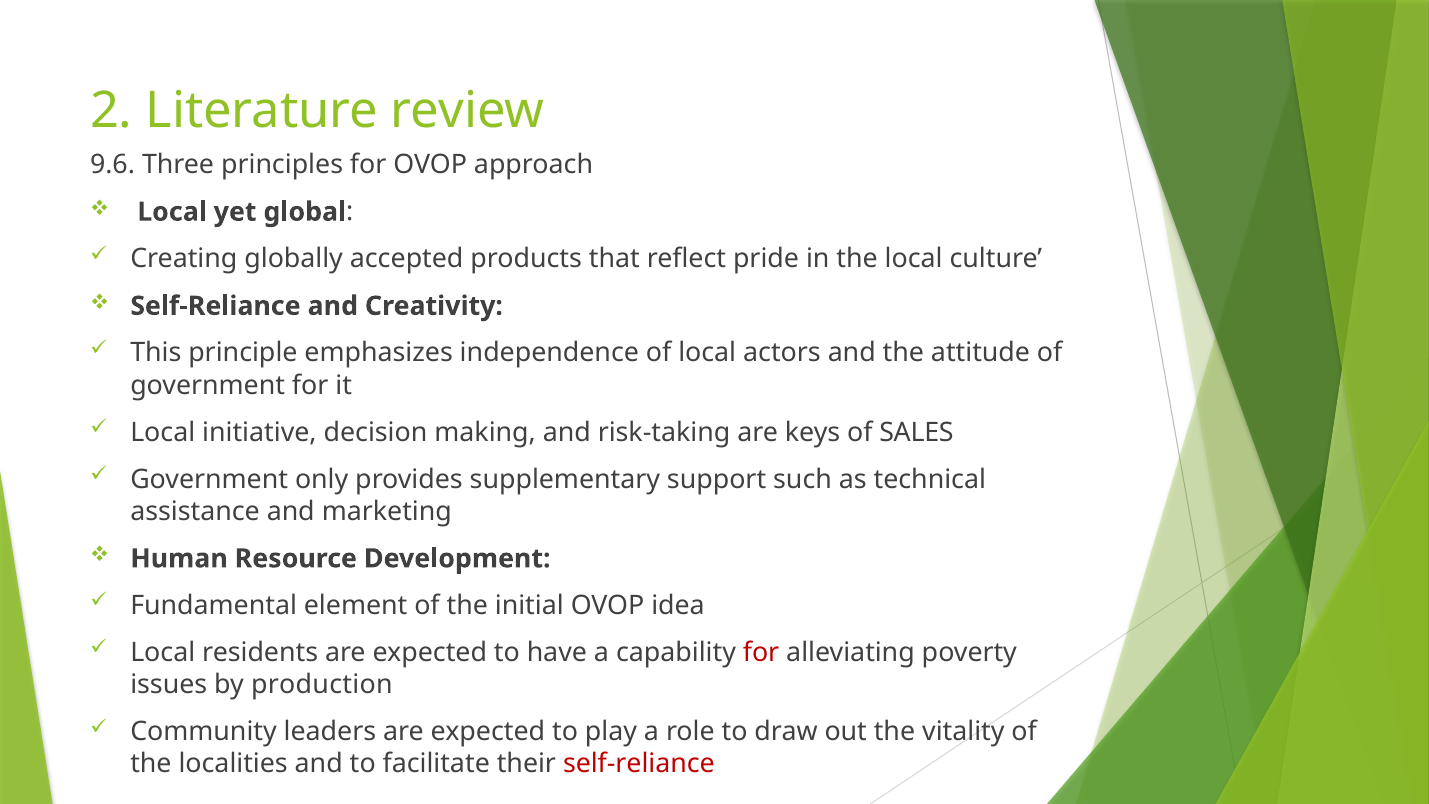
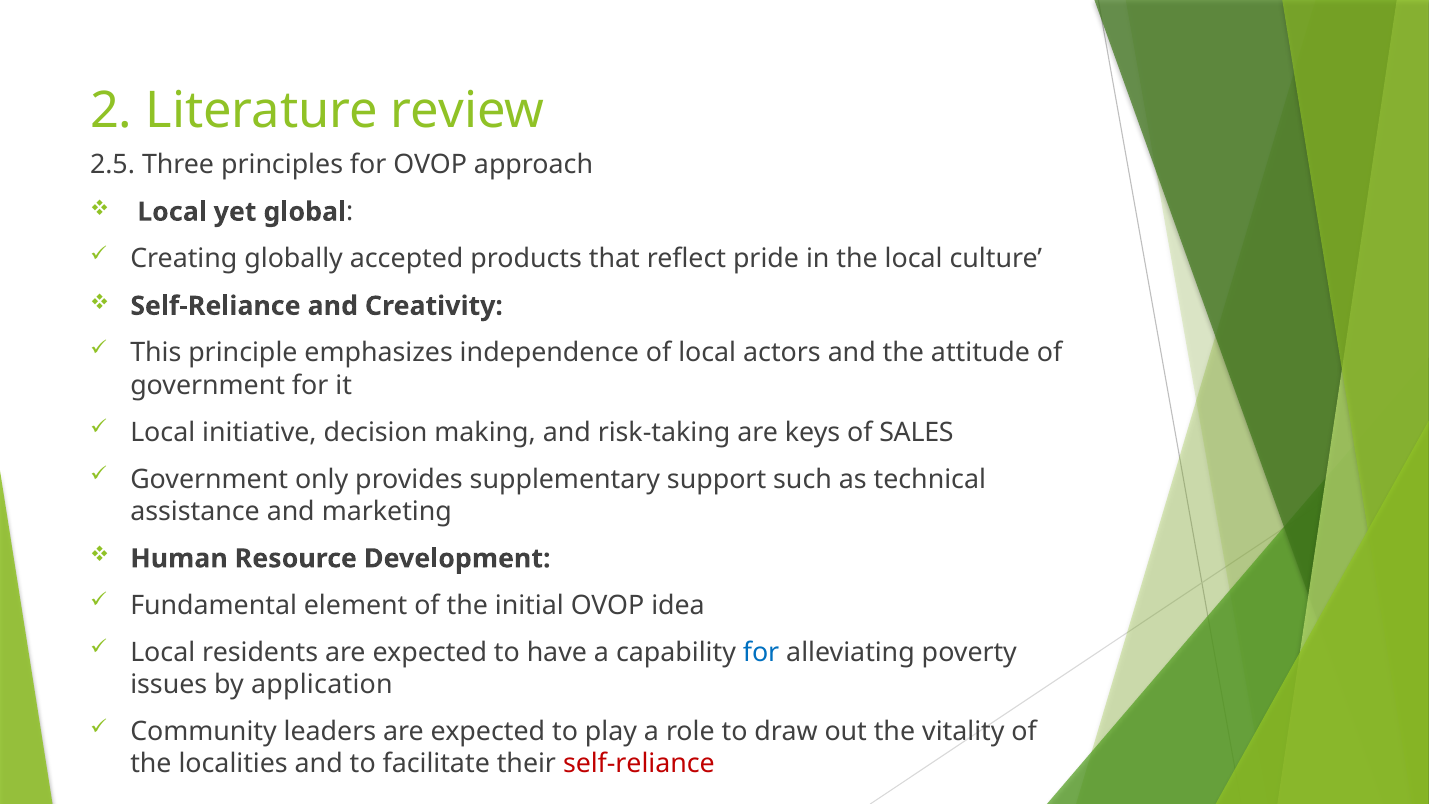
9.6: 9.6 -> 2.5 (113, 165)
for colour: red -> blue (761, 653)
production: production -> application (322, 685)
